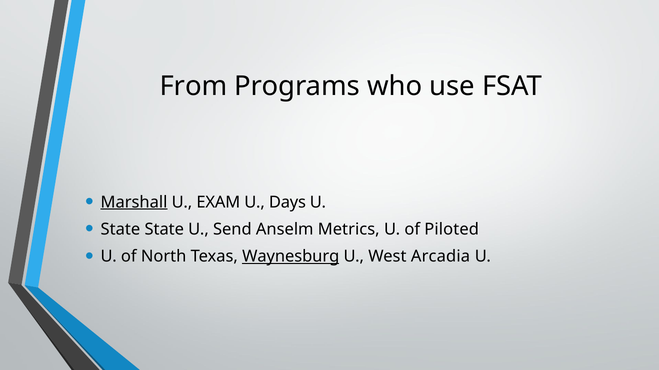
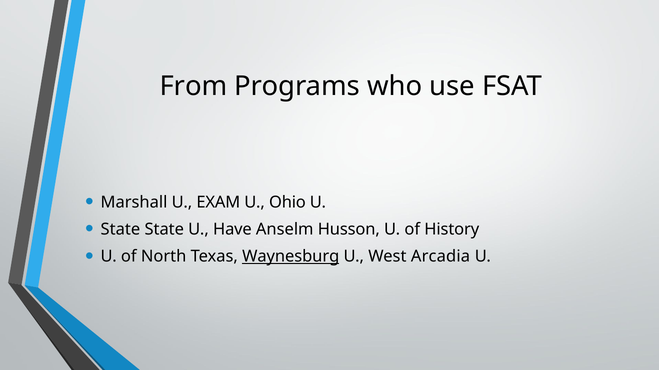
Marshall underline: present -> none (134, 203)
Days: Days -> Ohio (287, 203)
Send: Send -> Have (232, 230)
Metrics: Metrics -> Husson (349, 230)
Piloted: Piloted -> History (452, 230)
